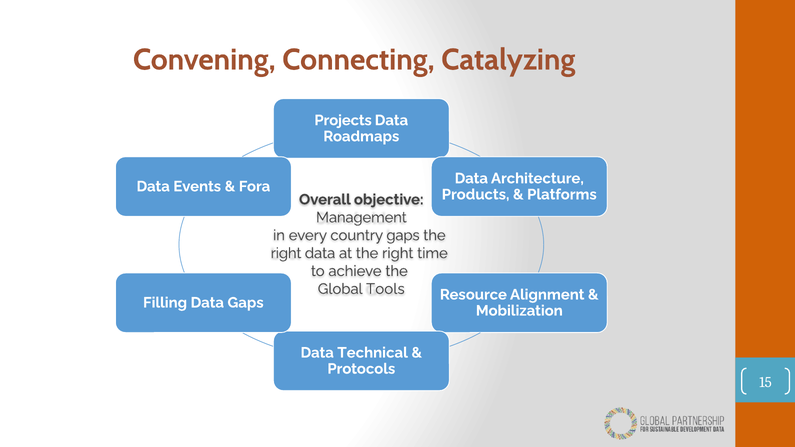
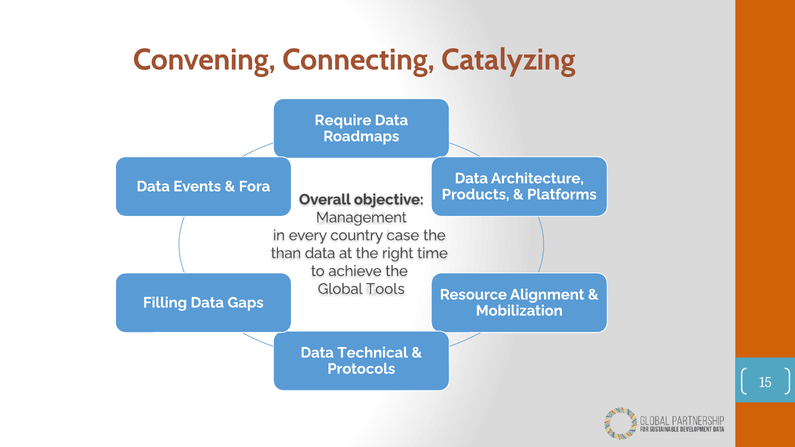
Projects: Projects -> Require (343, 120)
country gaps: gaps -> case (403, 235)
right: right -> than (286, 253)
